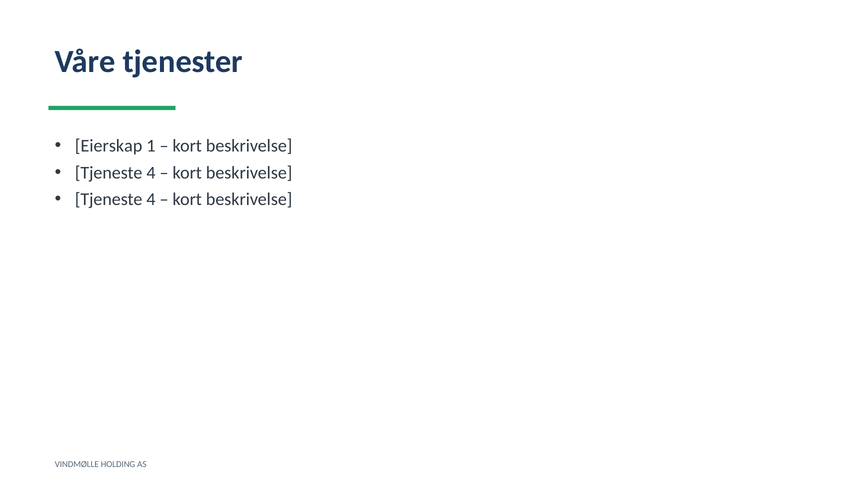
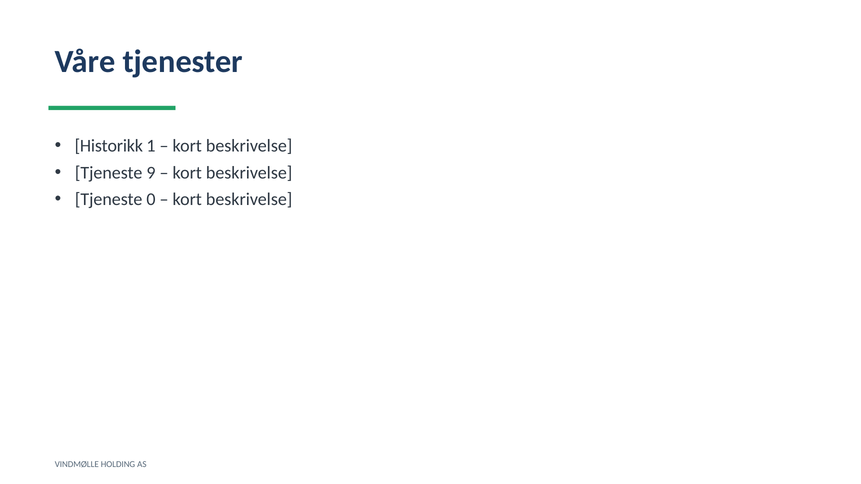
Eierskap: Eierskap -> Historikk (109, 146)
4: 4 -> 9 (151, 173)
4: 4 -> 0 (151, 200)
